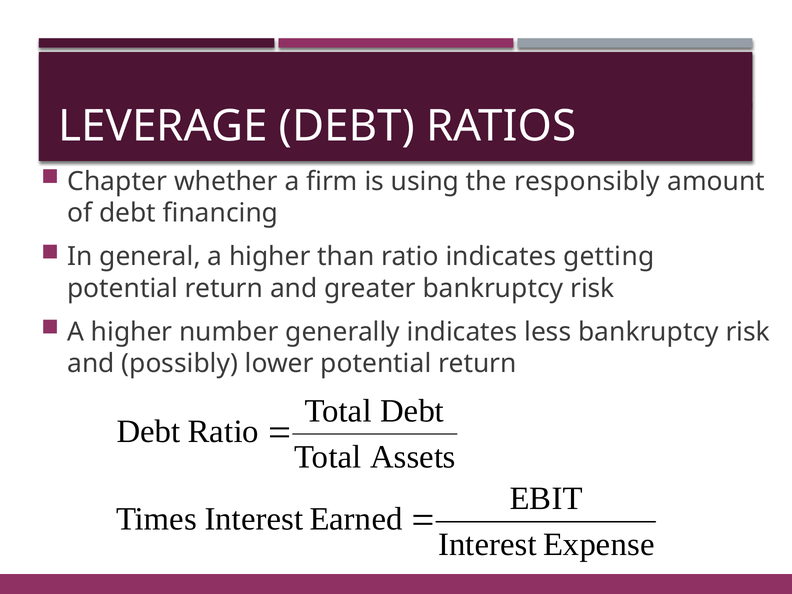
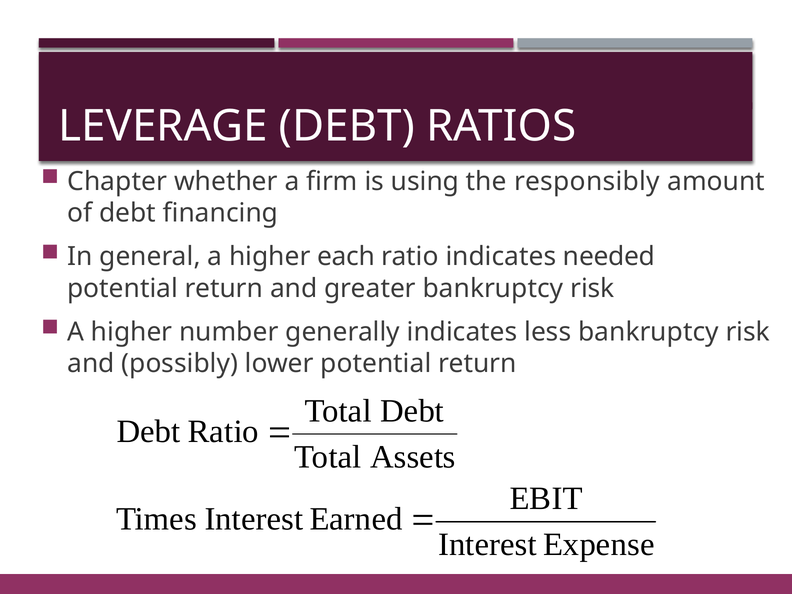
than: than -> each (346, 257)
getting: getting -> needed (609, 257)
